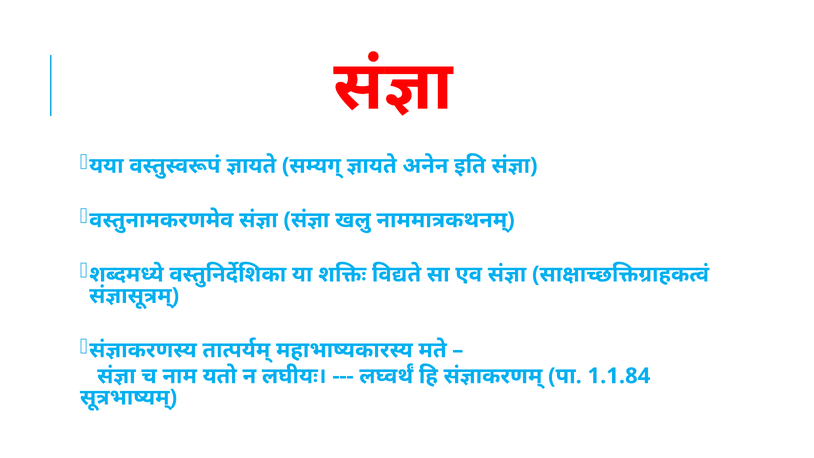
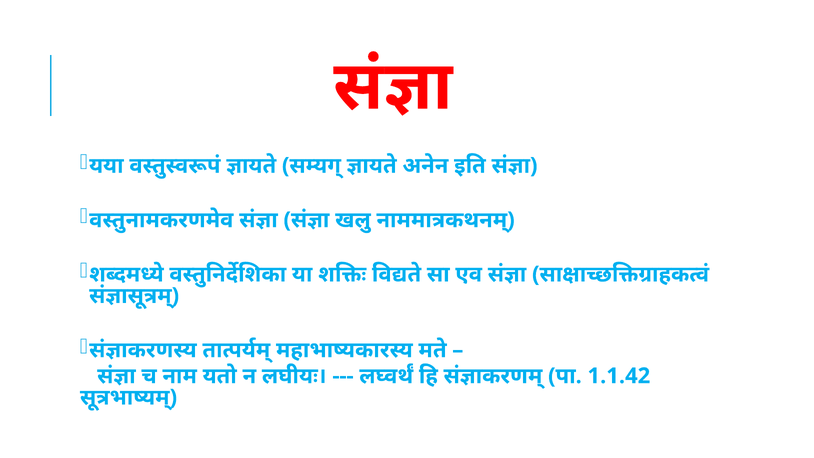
1.1.84: 1.1.84 -> 1.1.42 (619, 376)
